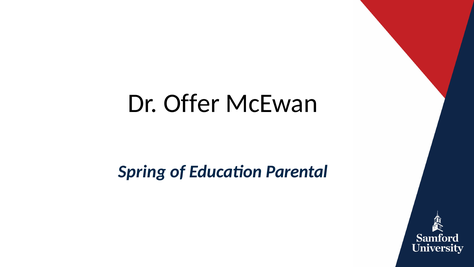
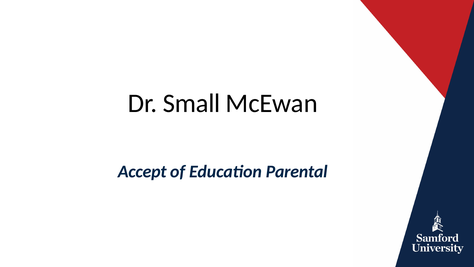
Offer: Offer -> Small (192, 103)
Spring: Spring -> Accept (142, 171)
